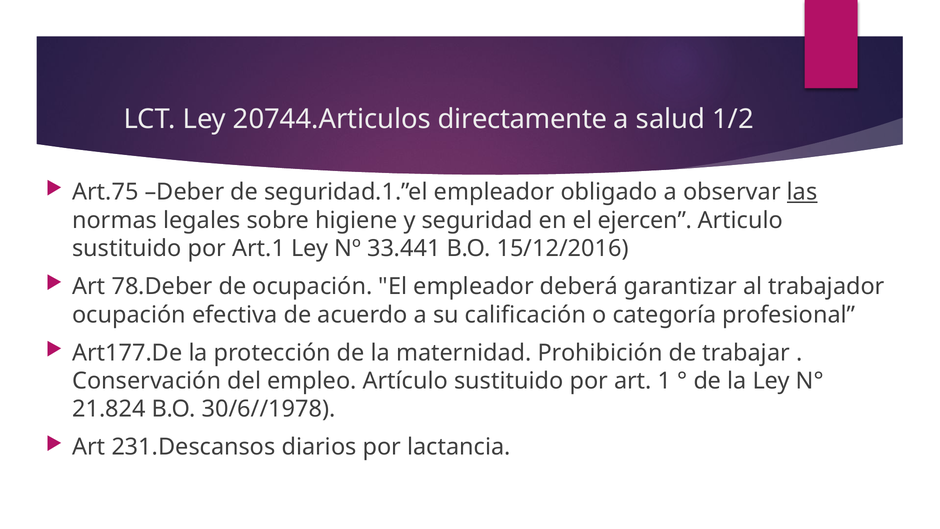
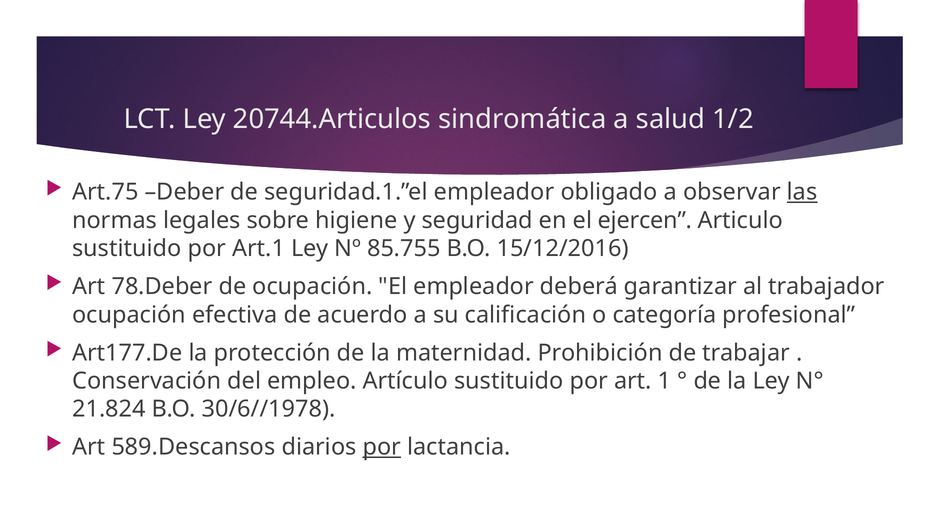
directamente: directamente -> sindromática (522, 119)
33.441: 33.441 -> 85.755 (404, 248)
231.Descansos: 231.Descansos -> 589.Descansos (193, 447)
por underline: none -> present (382, 447)
